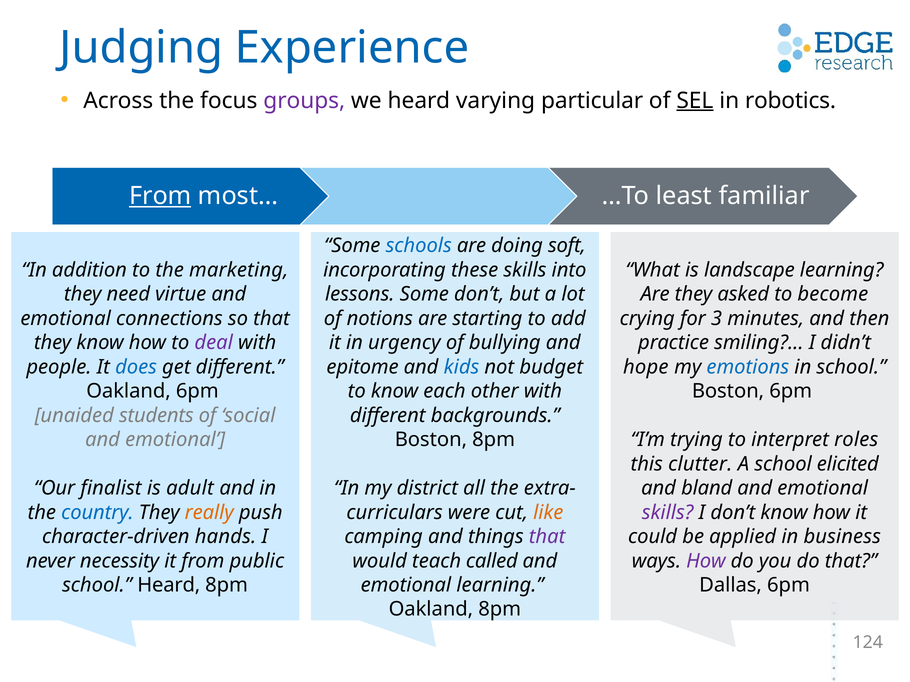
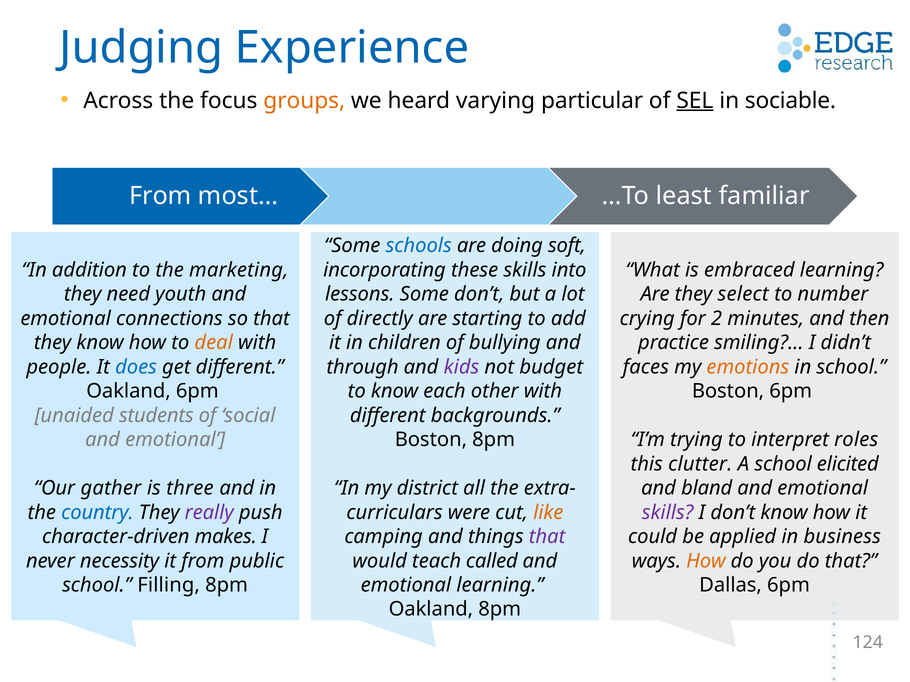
groups colour: purple -> orange (304, 101)
robotics: robotics -> sociable (790, 101)
From underline: present -> none (160, 196)
landscape: landscape -> embraced (749, 270)
virtue: virtue -> youth (181, 294)
asked: asked -> select (743, 294)
become: become -> number (833, 294)
notions: notions -> directly (380, 319)
3: 3 -> 2 (716, 319)
deal colour: purple -> orange (214, 343)
urgency: urgency -> children (404, 343)
epitome: epitome -> through (363, 367)
kids colour: blue -> purple (462, 367)
hope: hope -> faces (646, 367)
emotions colour: blue -> orange (748, 367)
finalist: finalist -> gather (111, 488)
adult: adult -> three (190, 488)
really colour: orange -> purple (209, 513)
hands: hands -> makes (226, 537)
How colour: purple -> orange (706, 561)
school Heard: Heard -> Filling (169, 586)
